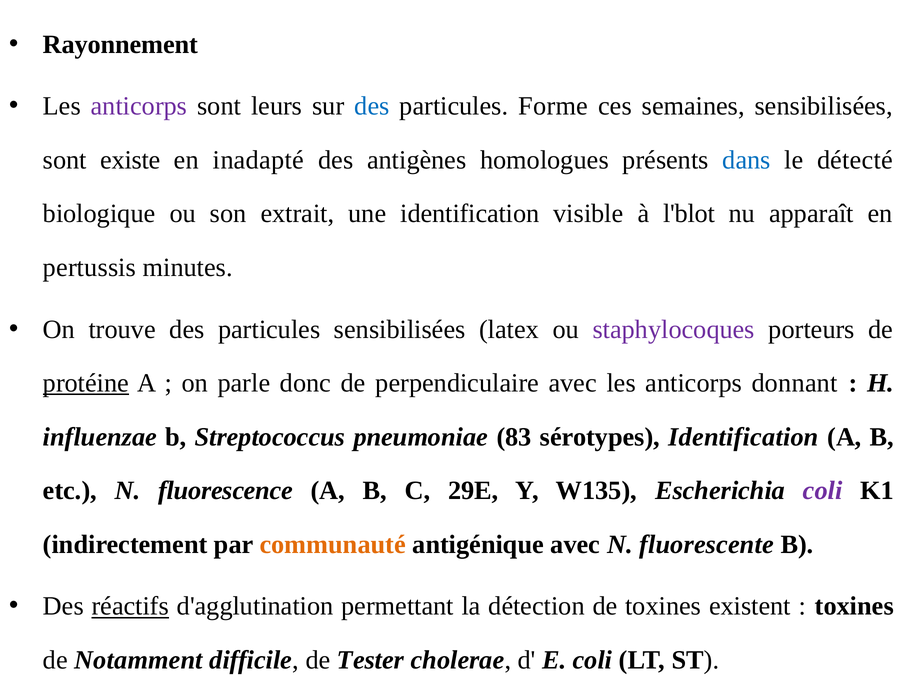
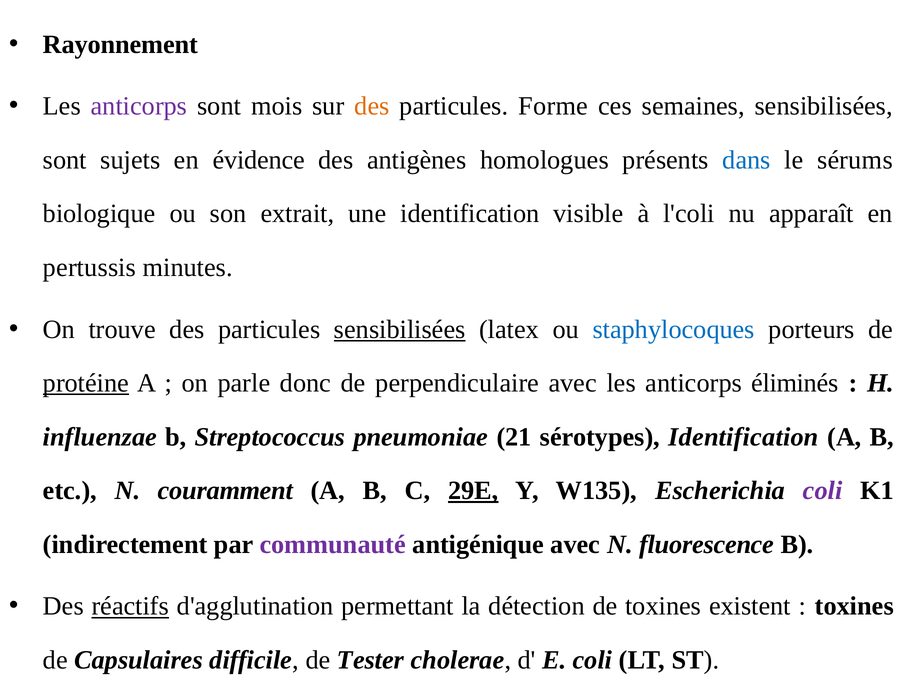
leurs: leurs -> mois (277, 106)
des colour: blue -> orange (372, 106)
existe: existe -> sujets (130, 160)
inadapté: inadapté -> évidence (259, 160)
détecté: détecté -> sérums (855, 160)
l'blot: l'blot -> l'coli (689, 213)
sensibilisées underline: none -> present (400, 329)
staphylocoques colour: purple -> blue (674, 329)
donnant: donnant -> éliminés (795, 383)
83: 83 -> 21 (514, 436)
fluorescence: fluorescence -> couramment (226, 490)
29E underline: none -> present (473, 490)
communauté colour: orange -> purple (333, 544)
fluorescente: fluorescente -> fluorescence (707, 544)
Notamment: Notamment -> Capsulaires (139, 659)
